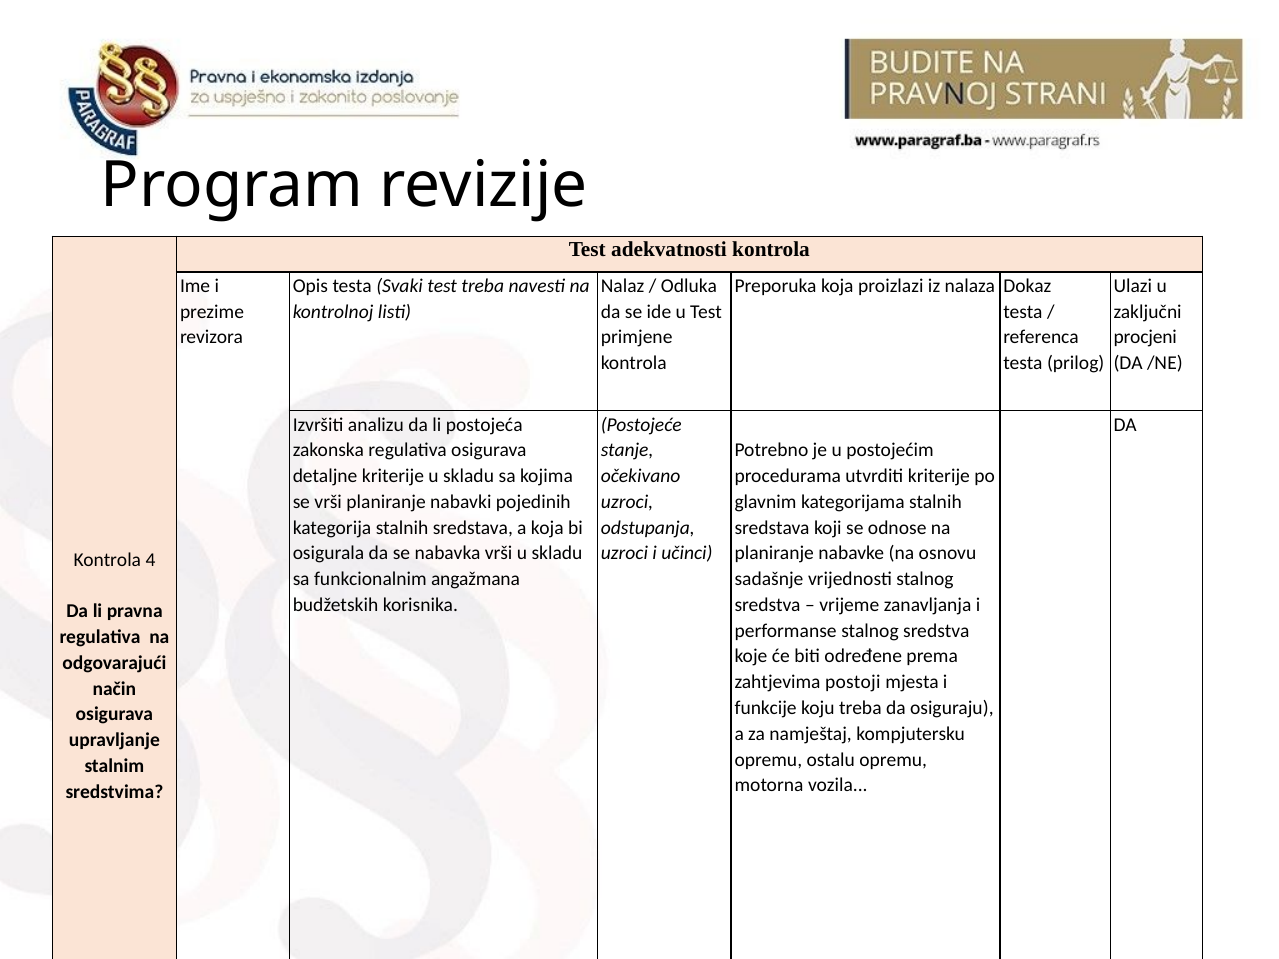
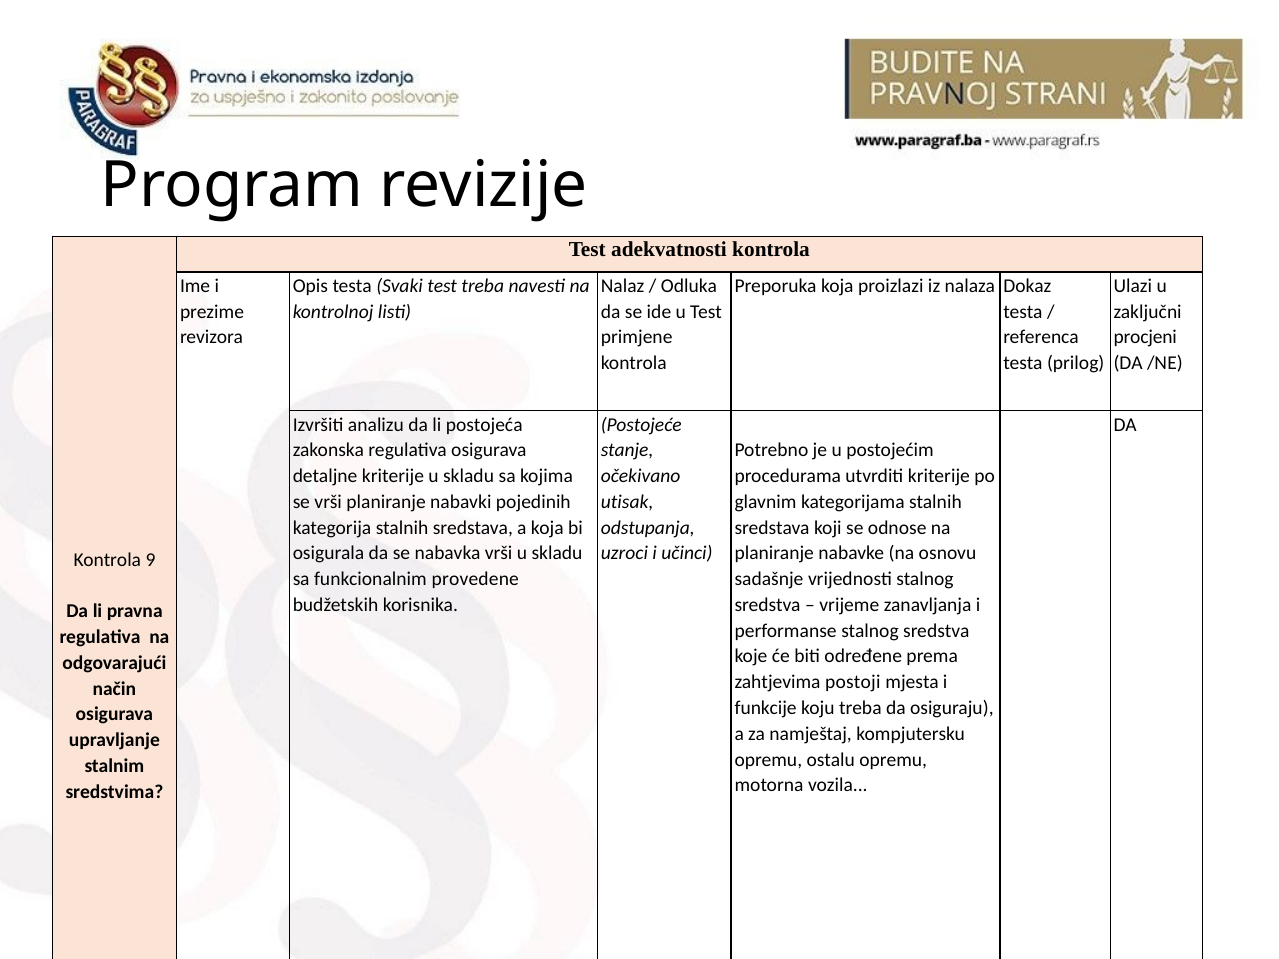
uzroci: uzroci -> utisak (627, 502)
4: 4 -> 9 (151, 560)
angažmana: angažmana -> provedene (475, 579)
